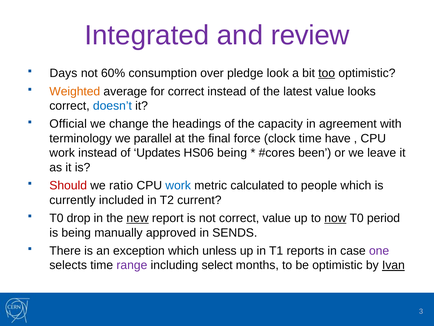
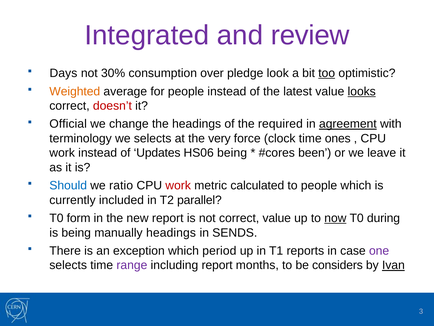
60%: 60% -> 30% (113, 73)
for correct: correct -> people (186, 91)
looks underline: none -> present (362, 91)
doesn’t colour: blue -> red (112, 106)
capacity: capacity -> required (280, 124)
agreement underline: none -> present (348, 124)
we parallel: parallel -> selects (153, 138)
final: final -> very (219, 138)
have: have -> ones (338, 138)
Should colour: red -> blue (68, 185)
work colour: blue -> red (178, 185)
current: current -> parallel (199, 200)
drop: drop -> form (79, 218)
new underline: present -> none (138, 218)
period: period -> during (384, 218)
manually approved: approved -> headings (171, 232)
unless: unless -> period (219, 250)
including select: select -> report (217, 265)
be optimistic: optimistic -> considers (337, 265)
